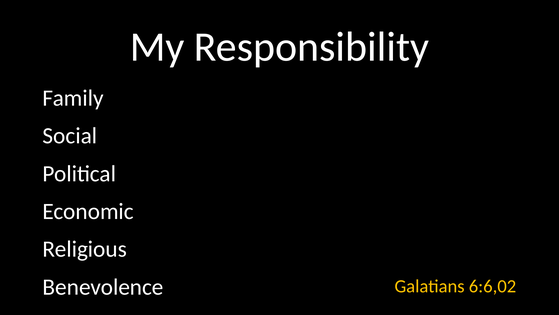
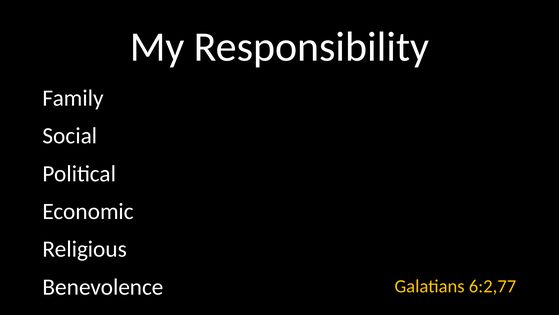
6:6,02: 6:6,02 -> 6:2,77 (493, 286)
